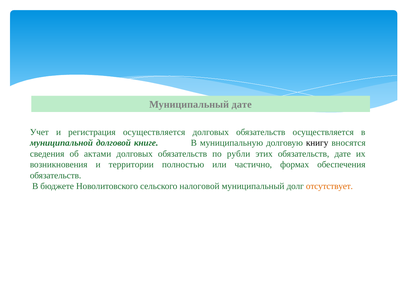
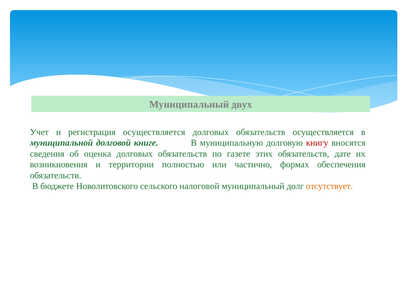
Муниципальный дате: дате -> двух (242, 105)
книгу colour: black -> red (317, 143)
актами: актами -> оценка (98, 154)
рубли: рубли -> газете (239, 154)
